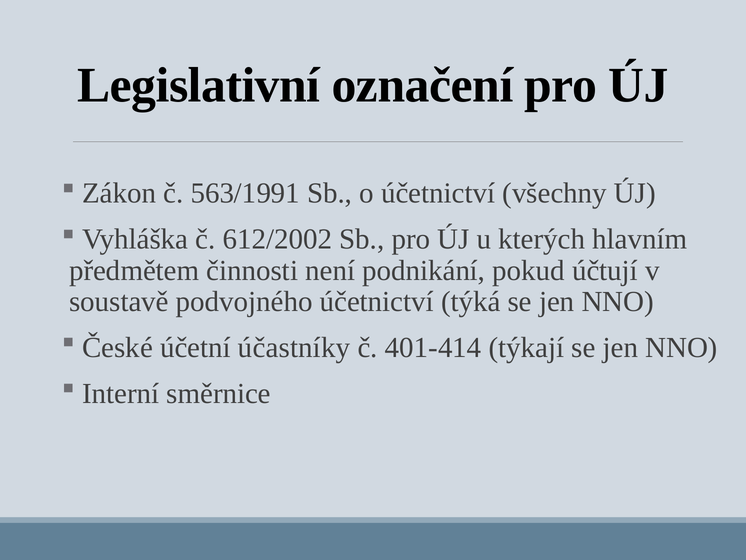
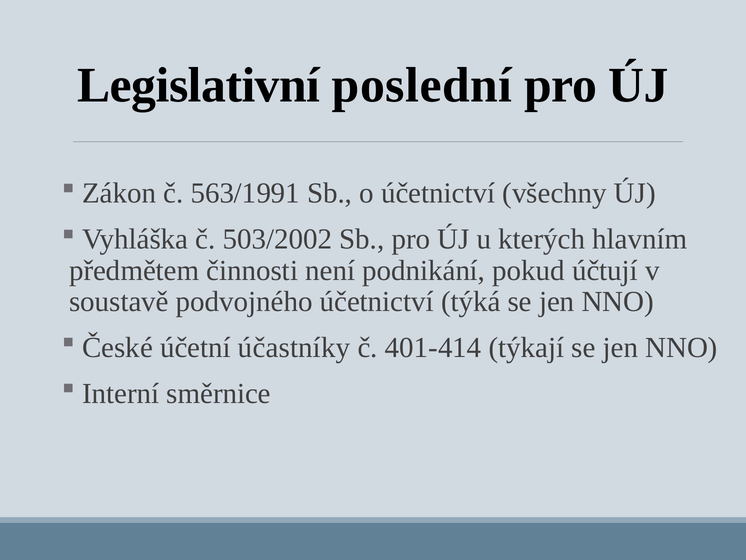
označení: označení -> poslední (422, 85)
612/2002: 612/2002 -> 503/2002 (277, 239)
